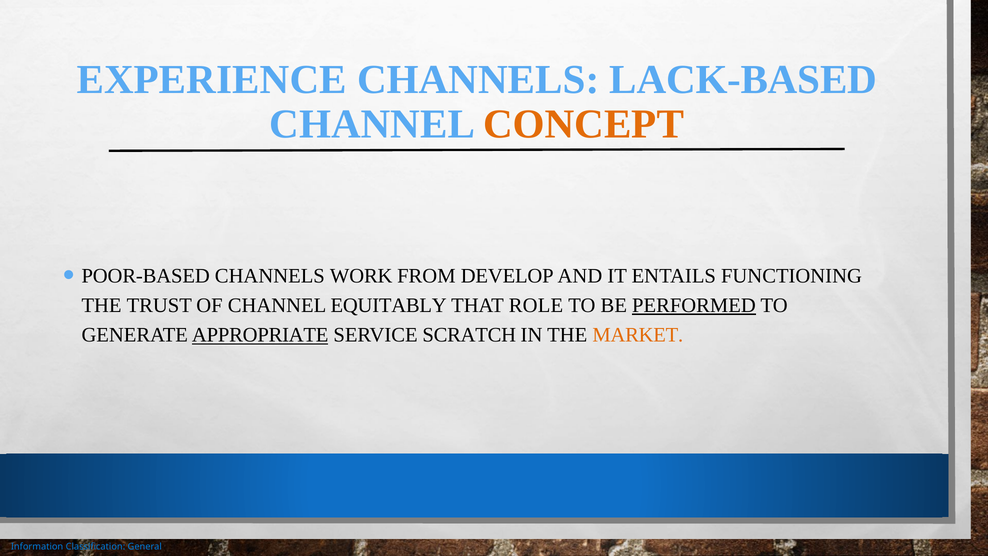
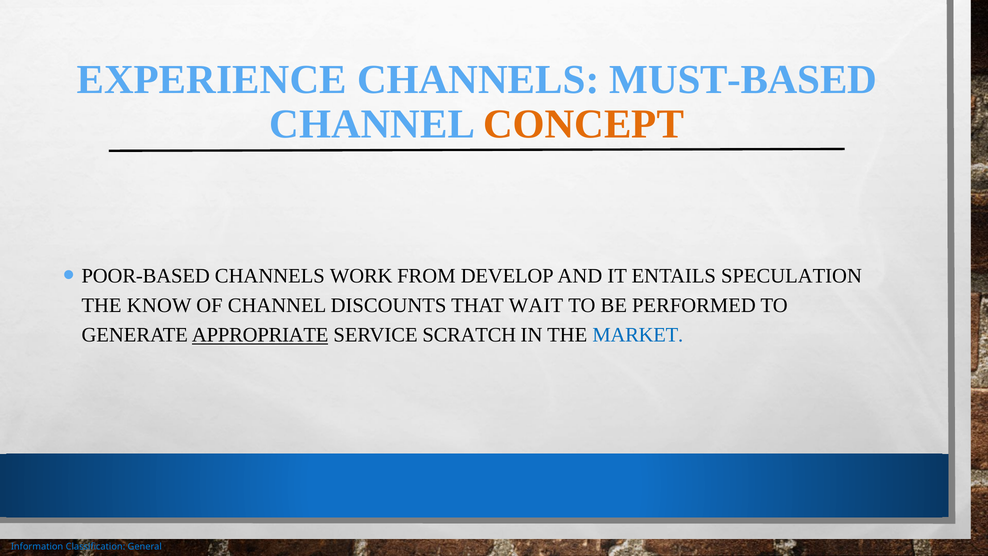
LACK-BASED: LACK-BASED -> MUST-BASED (743, 80)
FUNCTIONING: FUNCTIONING -> SPECULATION (791, 276)
TRUST: TRUST -> KNOW (159, 305)
EQUITABLY: EQUITABLY -> DISCOUNTS (389, 305)
ROLE: ROLE -> WAIT (536, 305)
PERFORMED underline: present -> none (694, 305)
MARKET colour: orange -> blue (638, 335)
